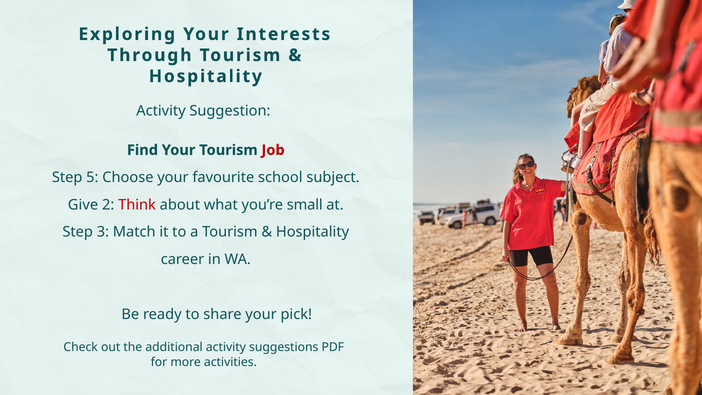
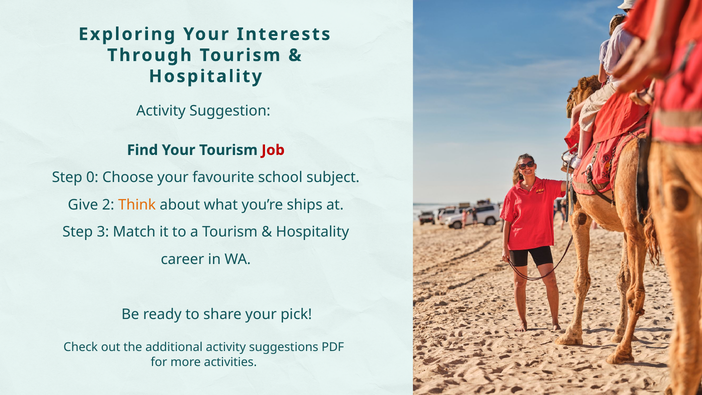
5: 5 -> 0 (92, 177)
Think colour: red -> orange (137, 205)
small: small -> ships (305, 205)
